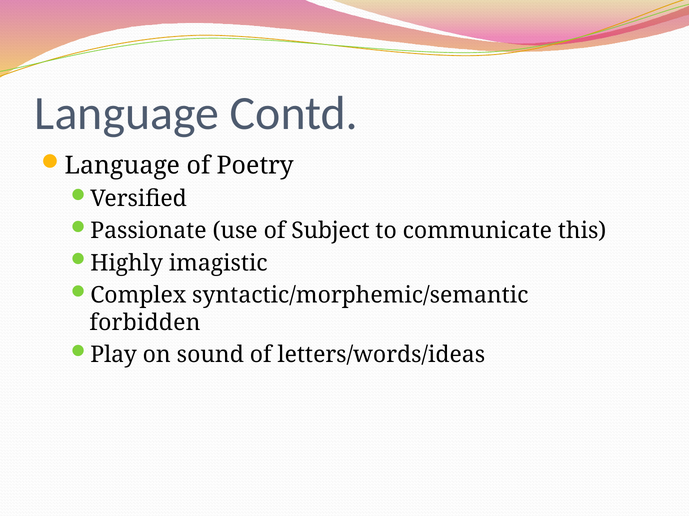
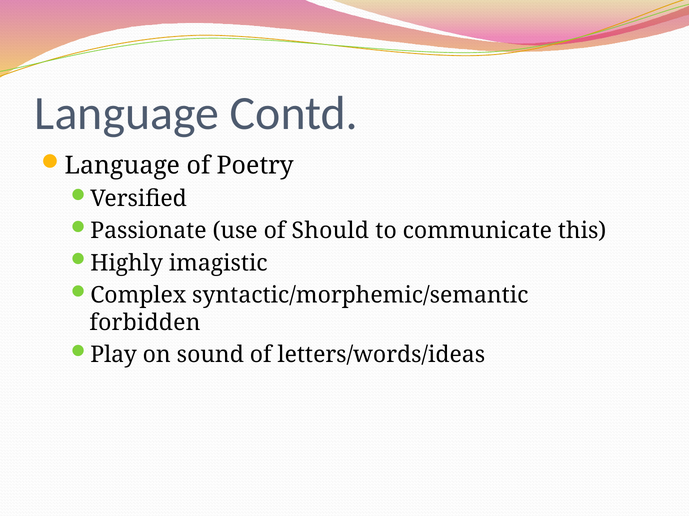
Subject: Subject -> Should (330, 231)
